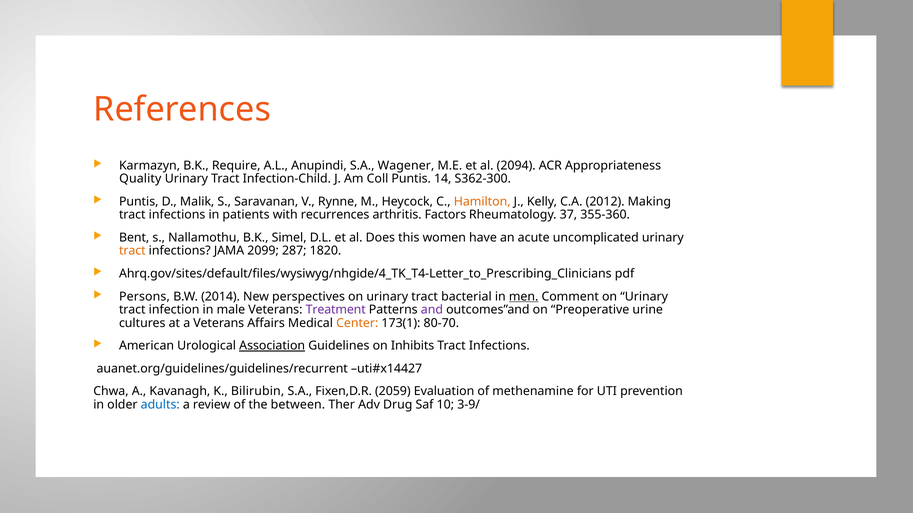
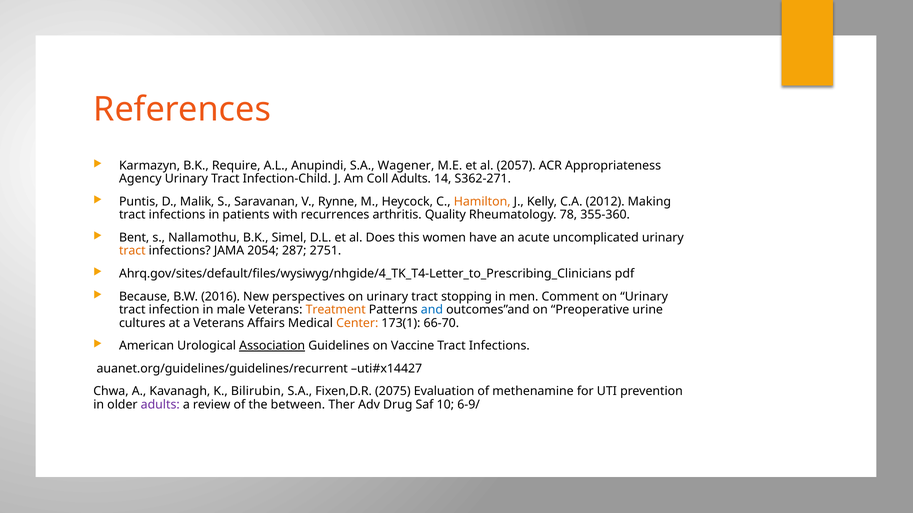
2094: 2094 -> 2057 (516, 166)
Quality: Quality -> Agency (140, 179)
Coll Puntis: Puntis -> Adults (411, 179)
S362-300: S362-300 -> S362-271 (483, 179)
Factors: Factors -> Quality (445, 215)
37: 37 -> 78 (568, 215)
2099: 2099 -> 2054 (263, 251)
1820: 1820 -> 2751 (326, 251)
Persons: Persons -> Because (145, 297)
2014: 2014 -> 2016 (221, 297)
bacterial: bacterial -> stopping (467, 297)
men underline: present -> none (524, 297)
Treatment colour: purple -> orange (336, 310)
and colour: purple -> blue (432, 310)
80-70: 80-70 -> 66-70 (441, 323)
Inhibits: Inhibits -> Vaccine (413, 346)
2059: 2059 -> 2075 (393, 392)
adults colour: blue -> purple (160, 405)
3-9/: 3-9/ -> 6-9/ (469, 405)
